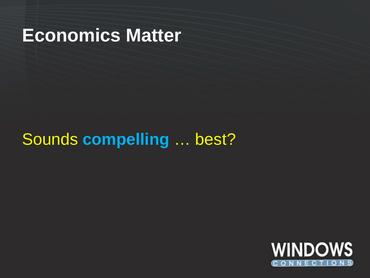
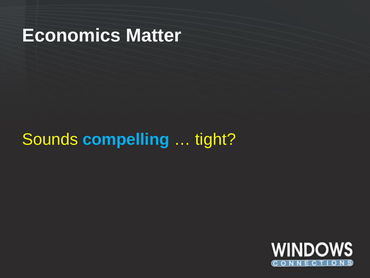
best: best -> tight (215, 139)
